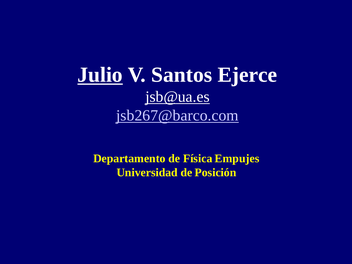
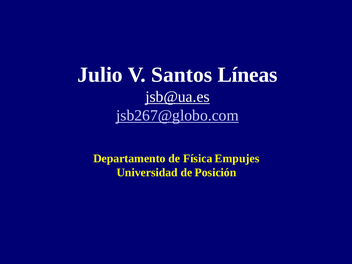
Julio underline: present -> none (100, 75)
Ejerce: Ejerce -> Líneas (248, 75)
jsb267@barco.com: jsb267@barco.com -> jsb267@globo.com (177, 116)
